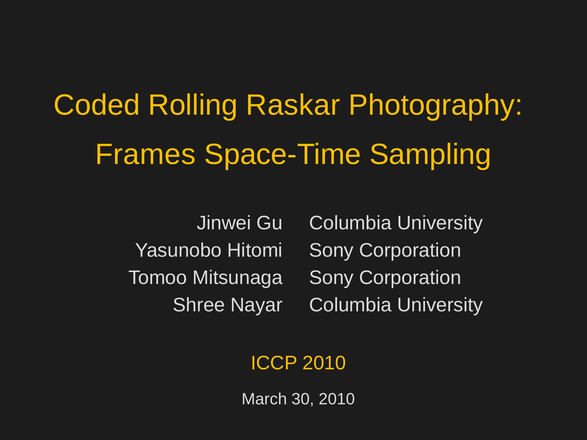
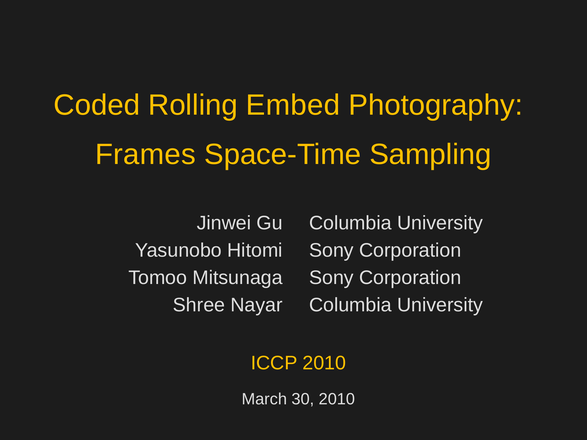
Raskar: Raskar -> Embed (293, 105)
